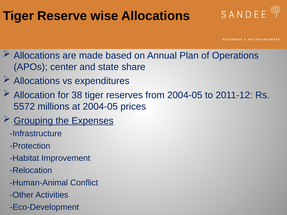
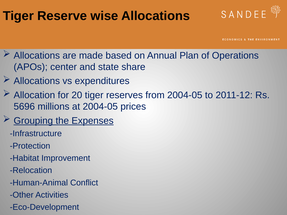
38: 38 -> 20 (77, 95)
5572: 5572 -> 5696 (24, 107)
